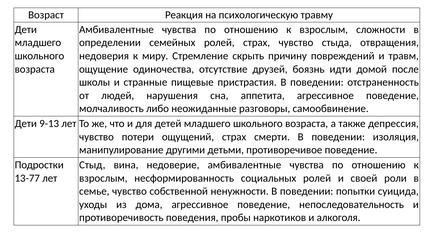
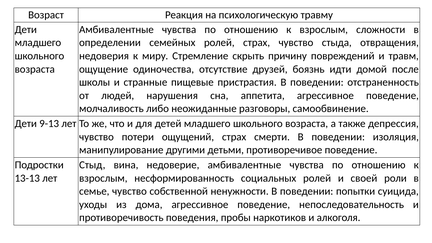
13-77: 13-77 -> 13-13 (27, 178)
